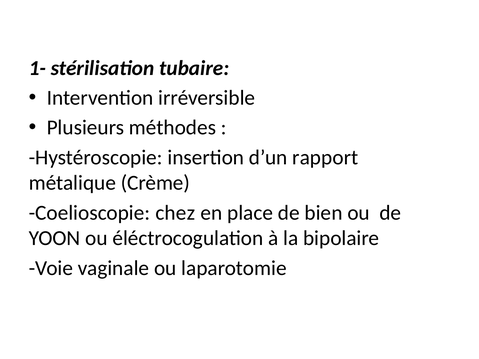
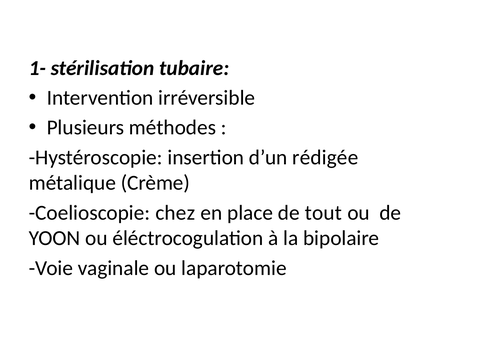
rapport: rapport -> rédigée (325, 157)
bien: bien -> tout (323, 213)
